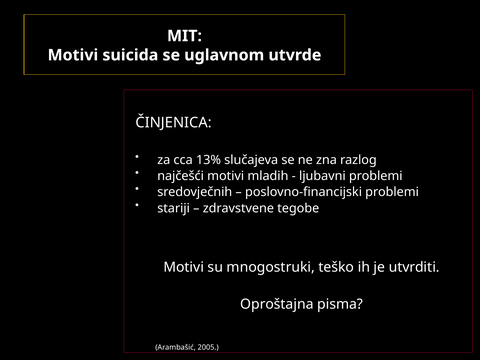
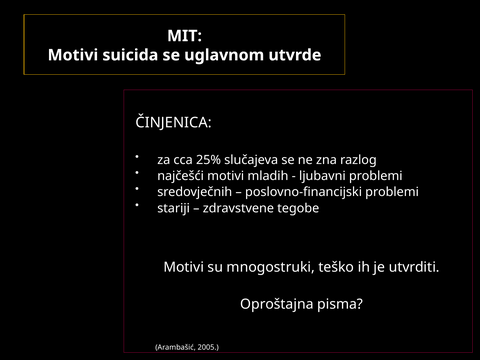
13%: 13% -> 25% (209, 160)
